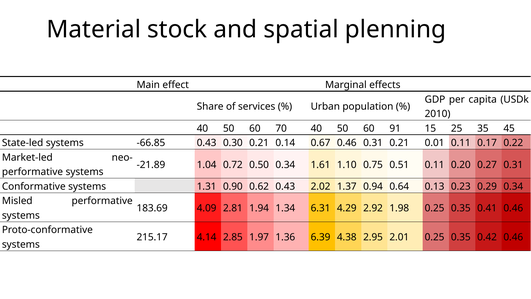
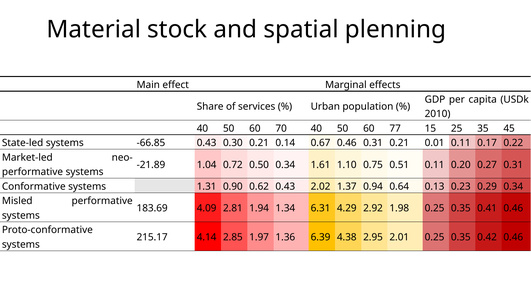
91: 91 -> 77 (395, 128)
